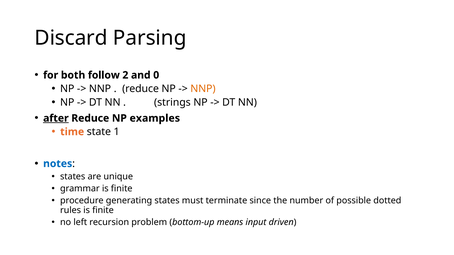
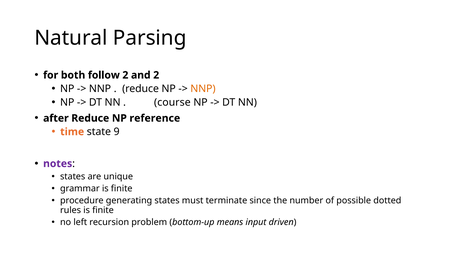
Discard: Discard -> Natural (71, 38)
and 0: 0 -> 2 (156, 75)
strings: strings -> course (172, 102)
after underline: present -> none (56, 118)
examples: examples -> reference (155, 118)
1: 1 -> 9 (117, 132)
notes colour: blue -> purple (58, 164)
